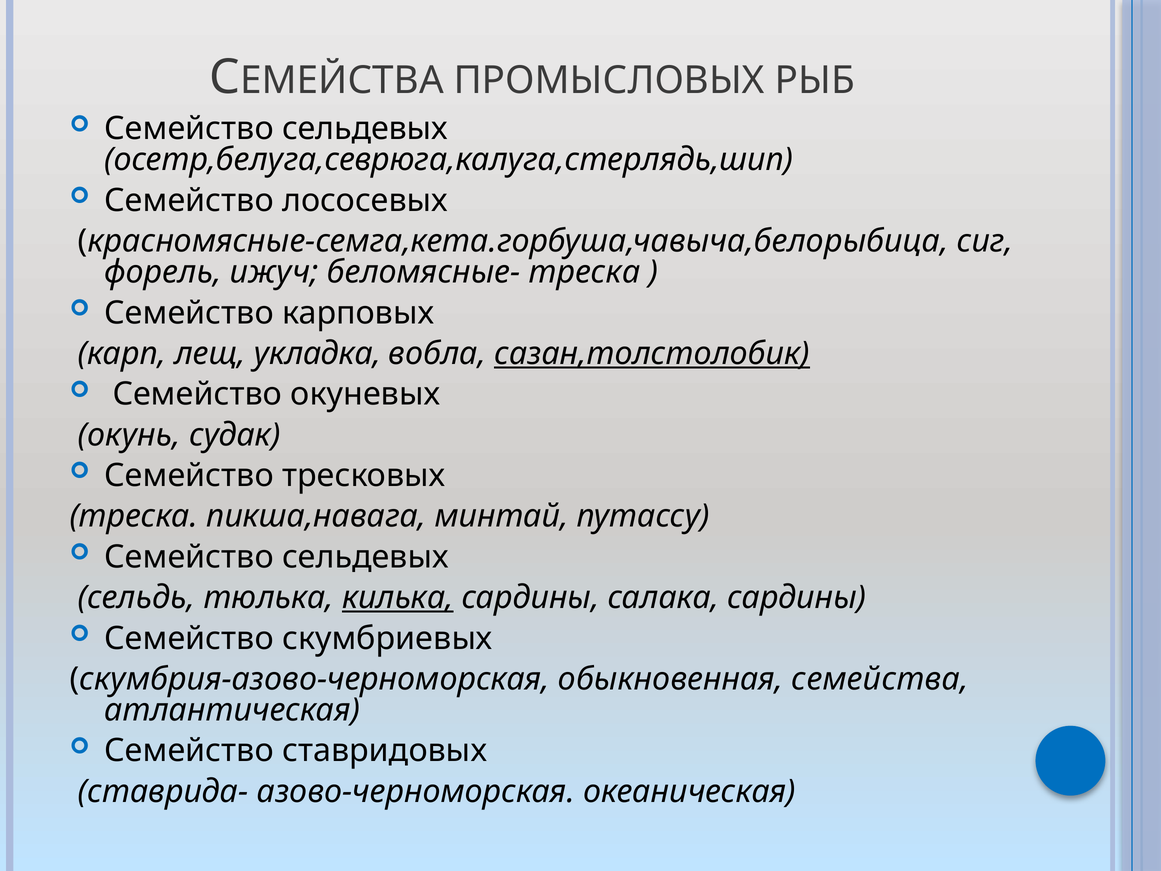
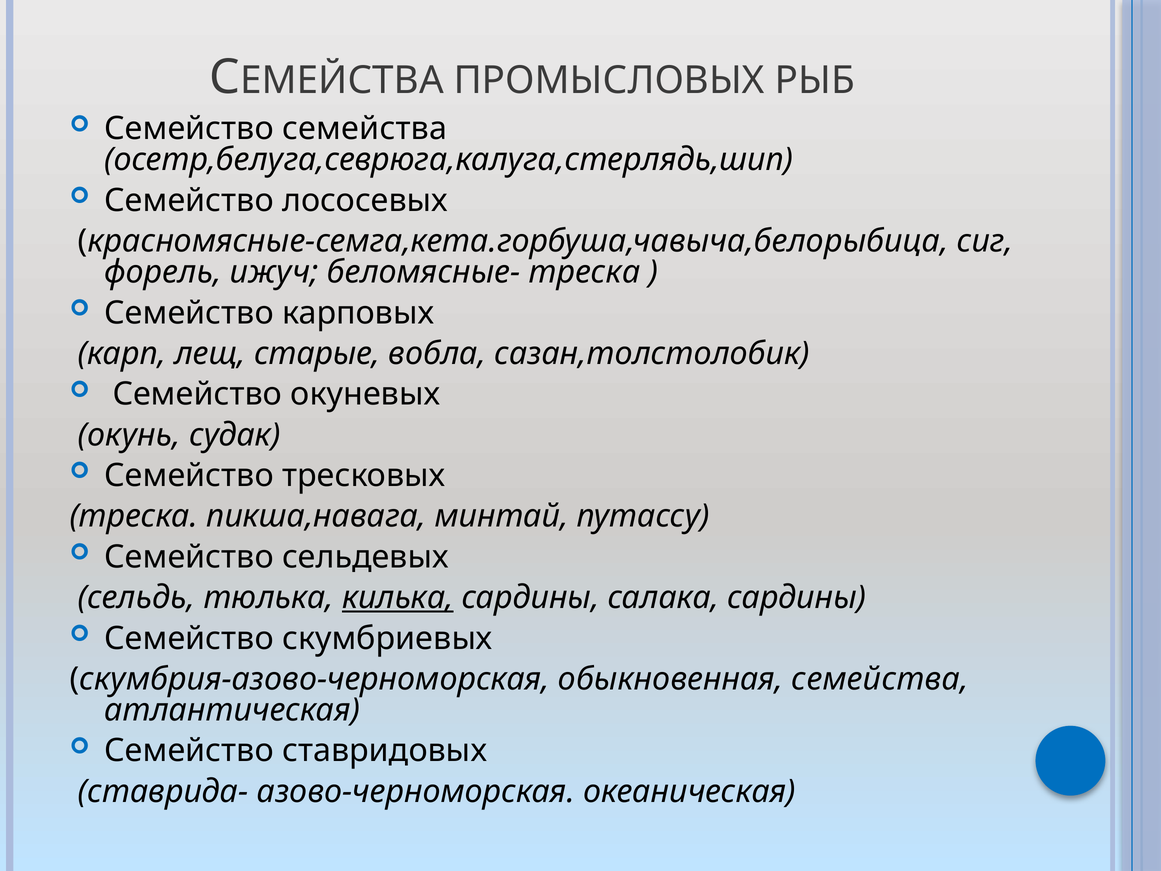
сельдевых: сельдевых -> семейства (365, 129)
укладка: укладка -> старые (317, 353)
сазан,толстолобик underline: present -> none (652, 353)
